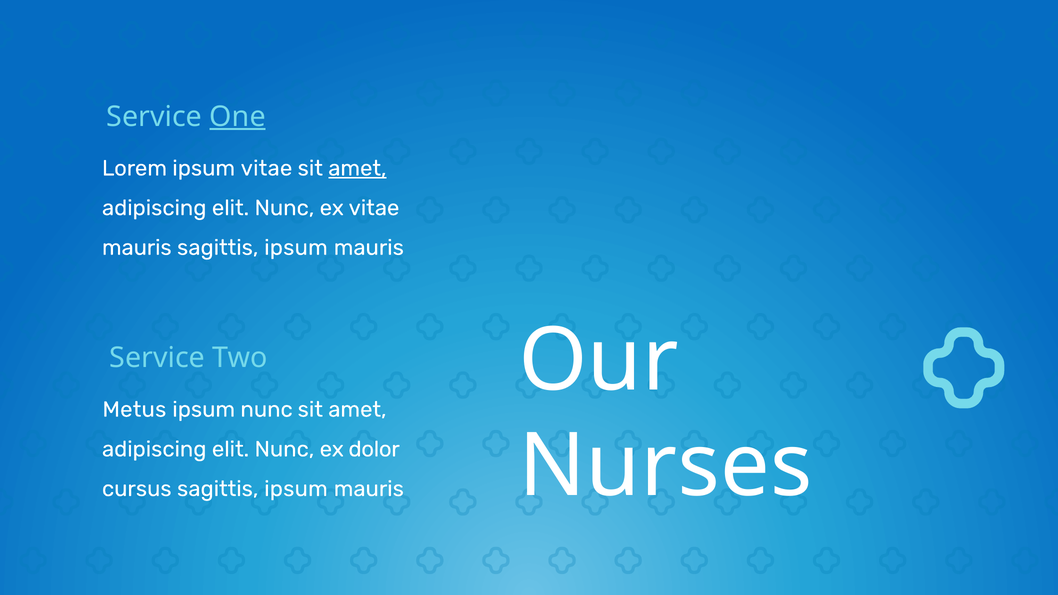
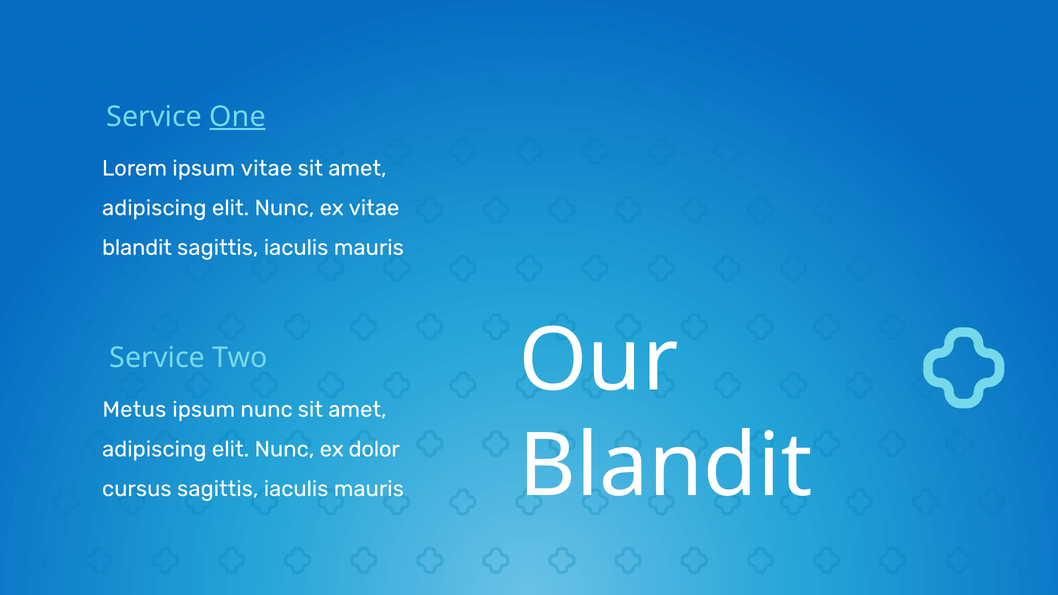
amet underline: present -> none (357, 168)
mauris: mauris -> blandit (137, 248)
ipsum: ipsum -> iaculis (296, 248)
Nurses: Nurses -> Blandit (666, 466)
cursus sagittis ipsum: ipsum -> iaculis (296, 489)
